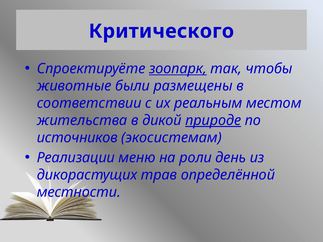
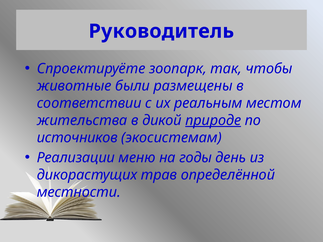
Критического: Критического -> Руководитель (161, 31)
зоопарк underline: present -> none (178, 69)
роли: роли -> годы (196, 158)
